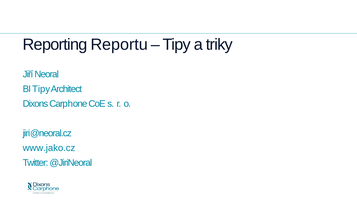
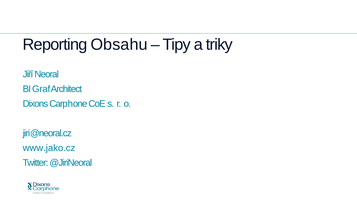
Reportu: Reportu -> Obsahu (119, 44)
BI Tipy: Tipy -> Graf (41, 89)
